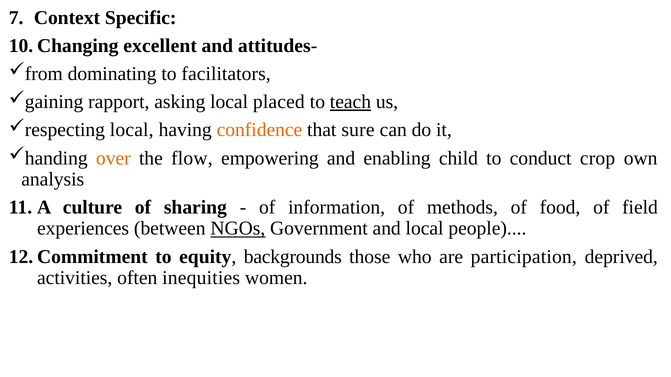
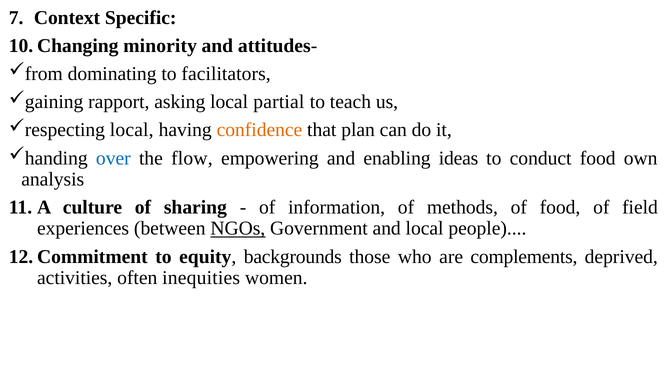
excellent: excellent -> minority (160, 46)
placed: placed -> partial (279, 102)
teach underline: present -> none (350, 102)
sure: sure -> plan (358, 130)
over colour: orange -> blue (113, 158)
child: child -> ideas (459, 158)
conduct crop: crop -> food (598, 158)
participation: participation -> complements (524, 257)
